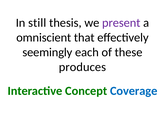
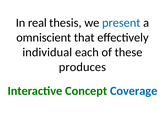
still: still -> real (37, 23)
present colour: purple -> blue (121, 23)
seemingly: seemingly -> individual (47, 53)
